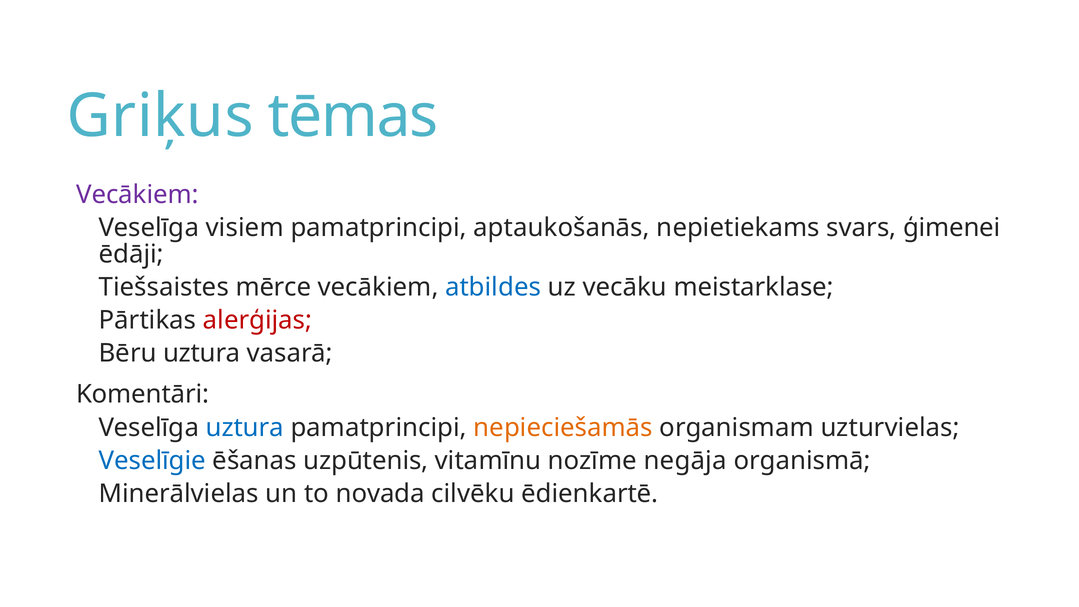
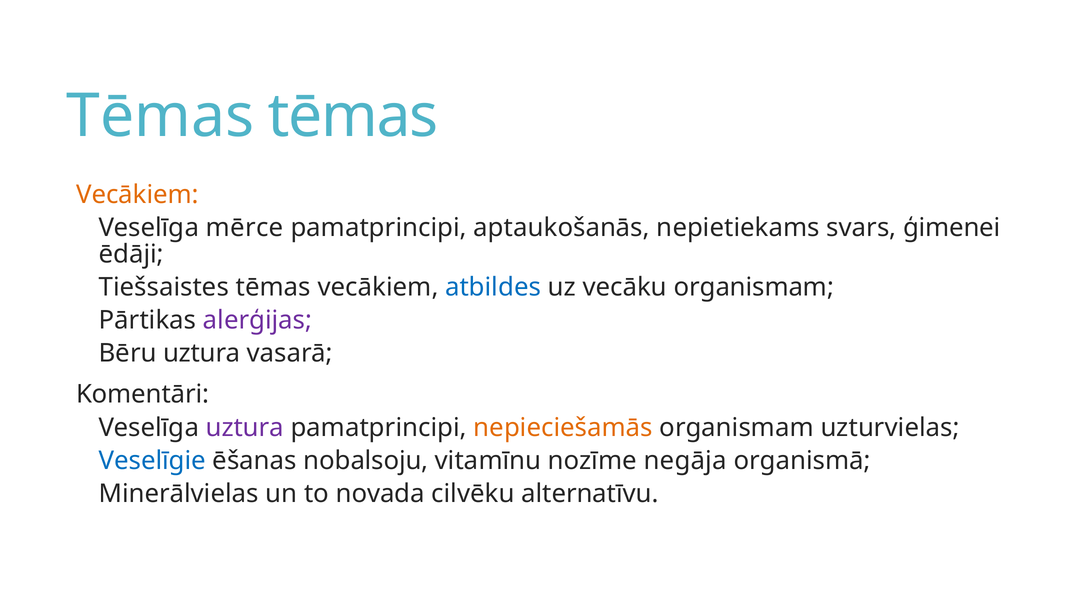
Griķus: Griķus -> Tēmas (160, 116)
Vecākiem colour: purple -> orange (137, 195)
visiem: visiem -> mērce (245, 228)
Tiešsaistes mērce: mērce -> tēmas (273, 287)
vecāku meistarklase: meistarklase -> organismam (754, 287)
alerģijas colour: red -> purple (258, 320)
uztura colour: blue -> purple (245, 427)
uzpūtenis: uzpūtenis -> nobalsoju (366, 461)
ēdienkartē: ēdienkartē -> alternatīvu (590, 494)
